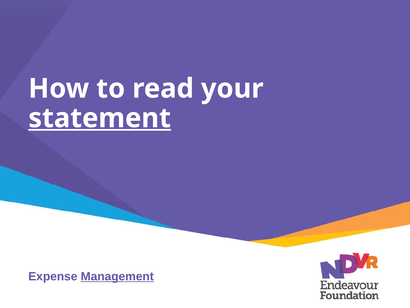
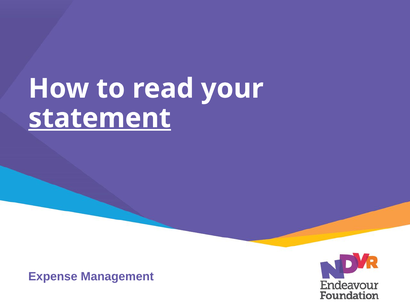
Management underline: present -> none (117, 276)
